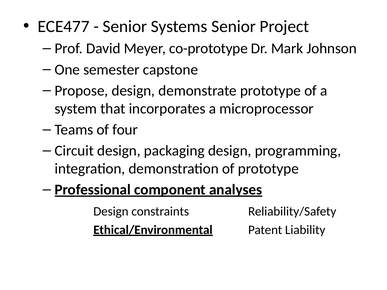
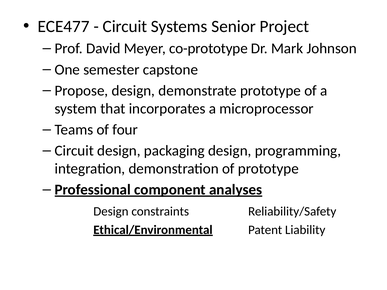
Senior: Senior -> Circuit (125, 26)
